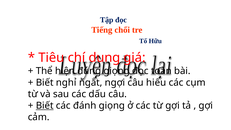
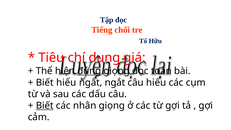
đúng underline: none -> present (89, 71)
Biết nghỉ: nghỉ -> hiểu (66, 82)
ngắt ngợi: ngợi -> ngắt (115, 82)
đánh: đánh -> nhân (85, 106)
